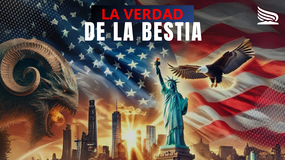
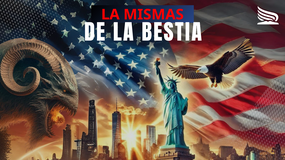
VERDAD: VERDAD -> MISMAS (154, 15)
